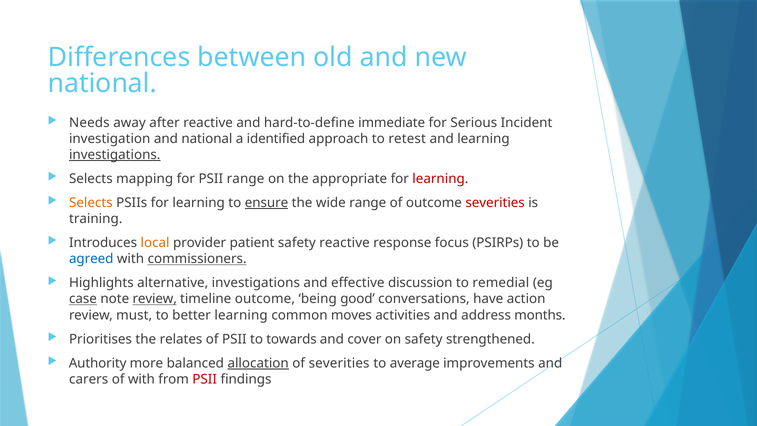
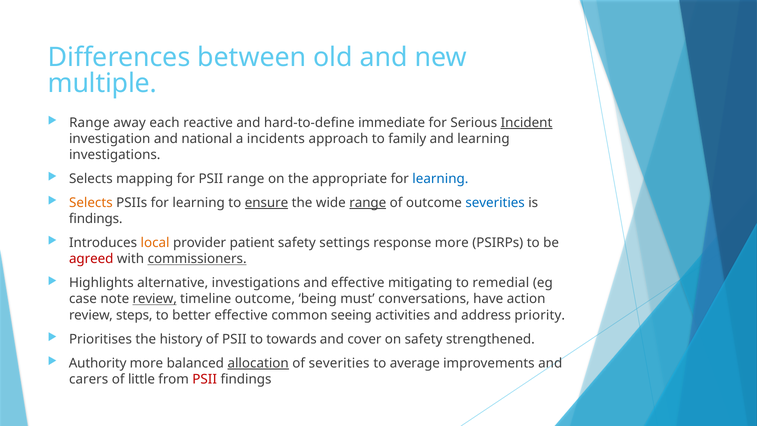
national: national -> multiple (102, 83)
Needs: Needs -> Range (89, 123)
after: after -> each (164, 123)
Incident underline: none -> present (527, 123)
identified: identified -> incidents (276, 139)
retest: retest -> family (407, 139)
investigations underline: present -> none (115, 155)
learning colour: red -> blue (440, 179)
range underline: none -> present (368, 203)
severities colour: red -> blue (495, 203)
training: training -> findings (96, 219)
safety reactive: reactive -> settings (345, 243)
response focus: focus -> more (452, 243)
agreed colour: blue -> red (91, 259)
discussion: discussion -> mitigating (420, 283)
case underline: present -> none (83, 299)
good: good -> must (357, 299)
must: must -> steps (134, 315)
better learning: learning -> effective (241, 315)
moves: moves -> seeing (351, 315)
months: months -> priority (540, 315)
relates: relates -> history (181, 339)
of with: with -> little (141, 379)
